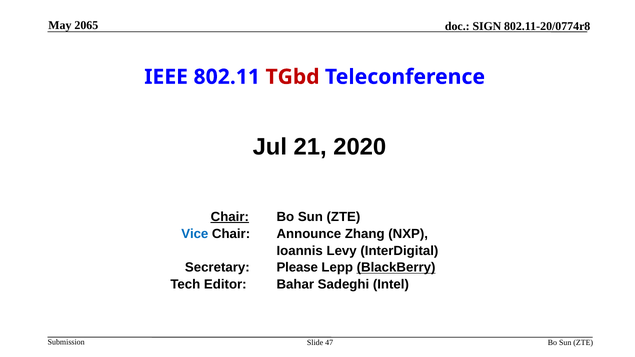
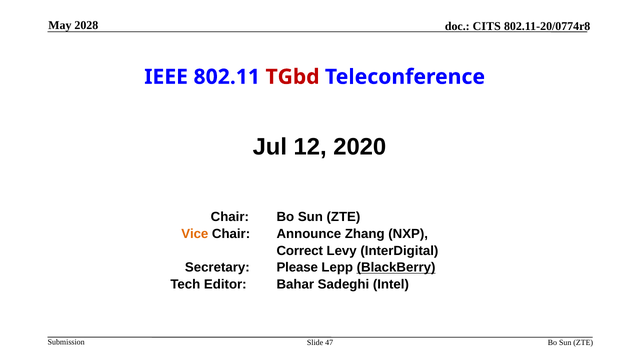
2065: 2065 -> 2028 (86, 25)
SIGN: SIGN -> CITS (487, 26)
21: 21 -> 12 (310, 147)
Chair underline: present -> none (230, 217)
Vice colour: blue -> orange (195, 234)
Ioannis: Ioannis -> Correct (300, 251)
